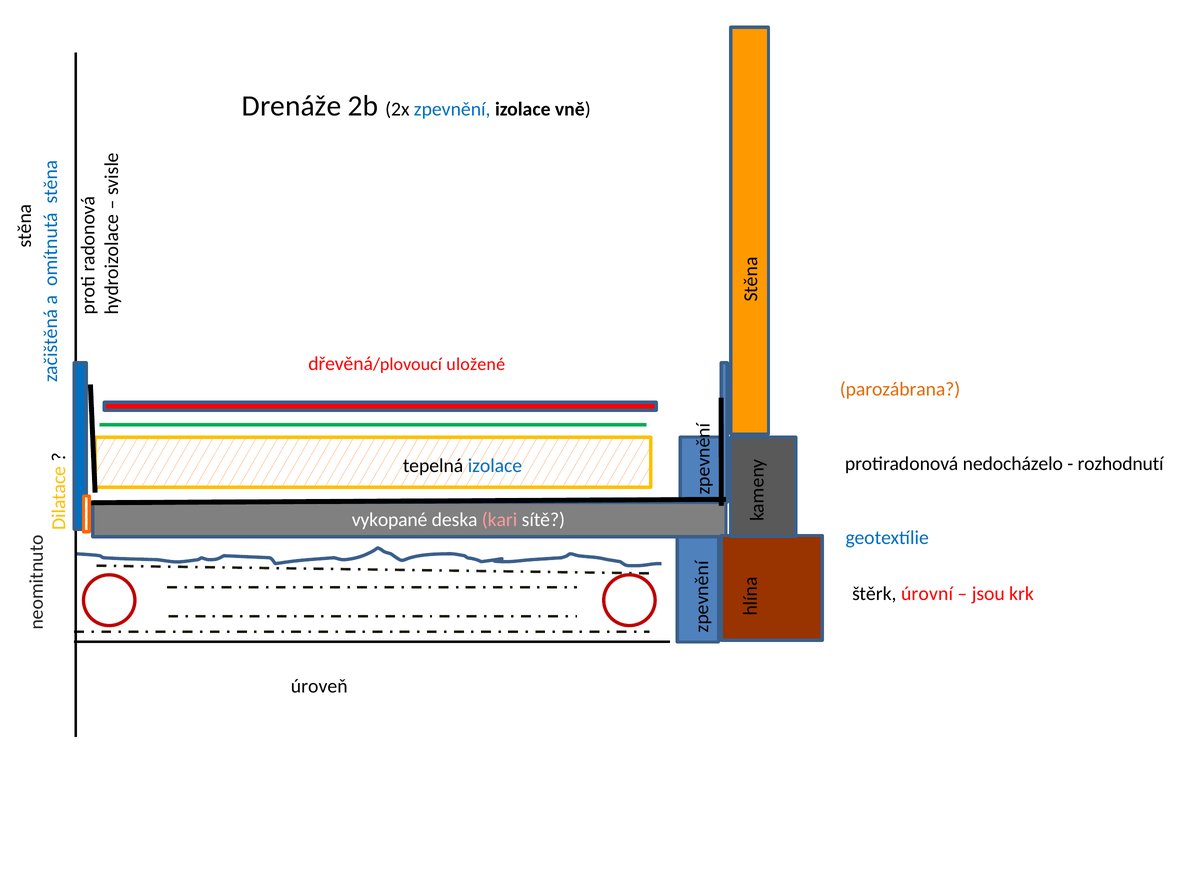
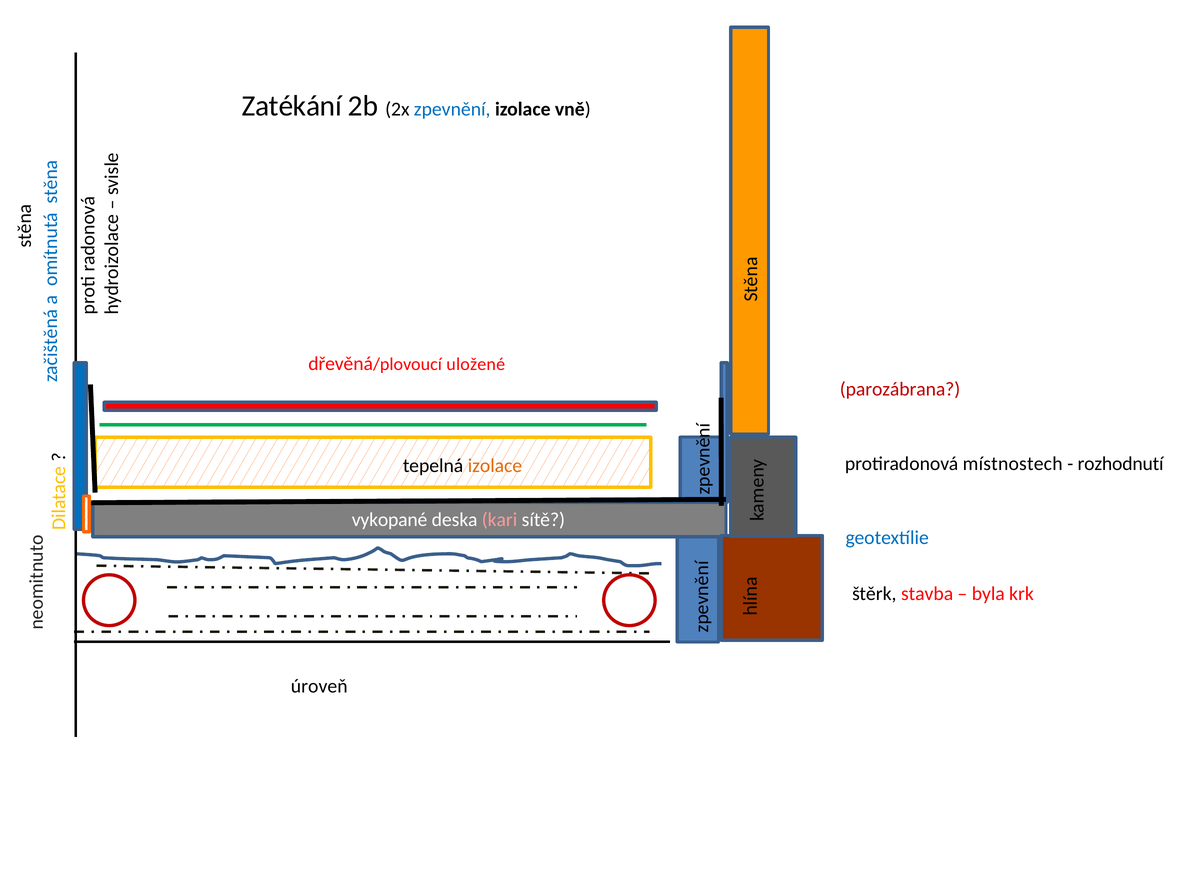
Drenáže: Drenáže -> Zatékání (292, 106)
parozábrana colour: orange -> red (900, 389)
nedocházelo: nedocházelo -> místnostech (1013, 464)
izolace colour: blue -> orange (495, 465)
úrovní: úrovní -> stavba (927, 593)
jsou: jsou -> byla (988, 593)
